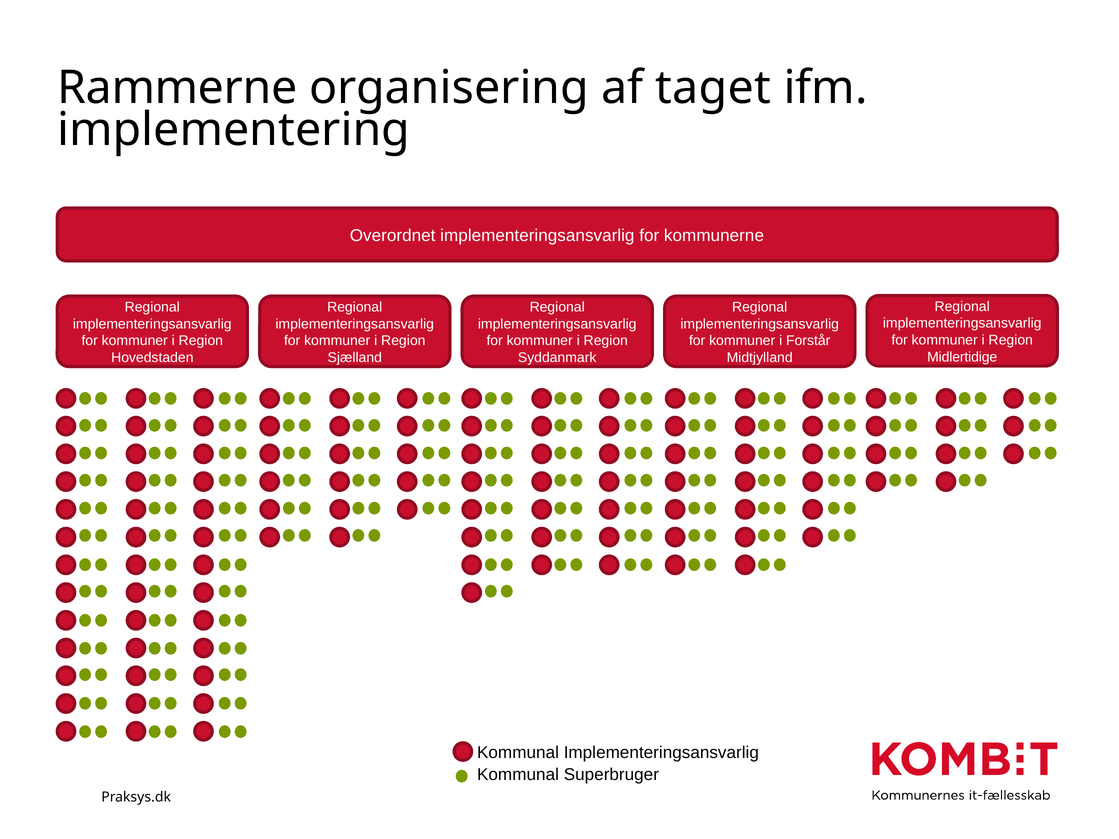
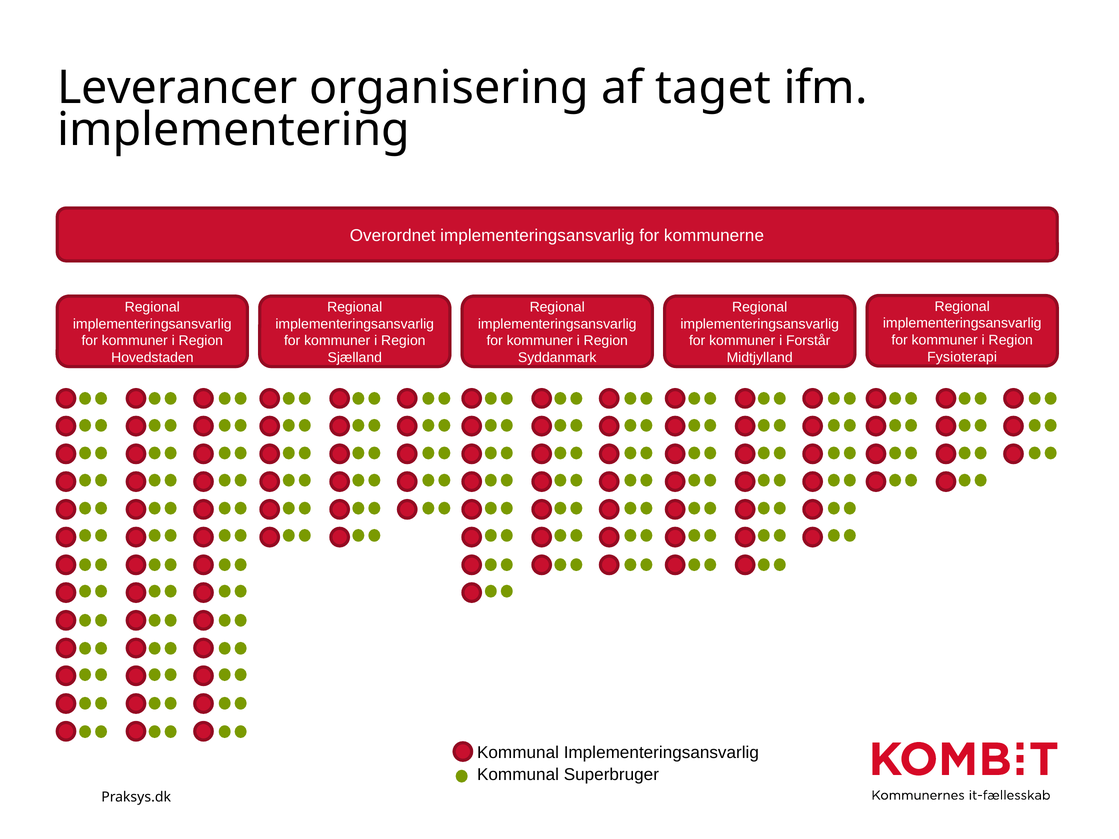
Rammerne: Rammerne -> Leverancer (177, 88)
Midlertidige: Midlertidige -> Fysioterapi (962, 357)
